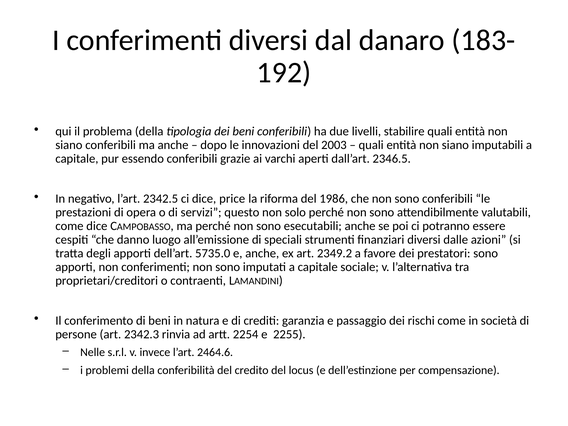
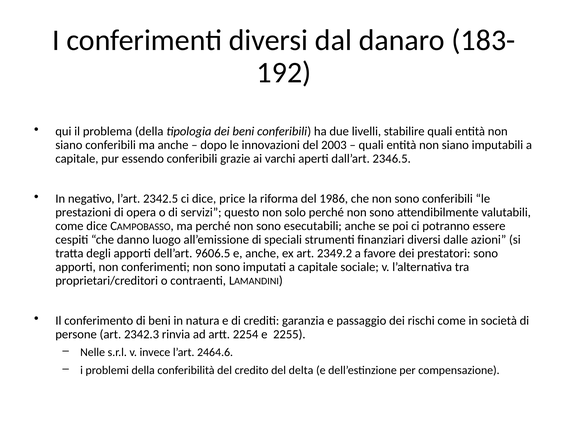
5735.0: 5735.0 -> 9606.5 (213, 253)
locus: locus -> delta (301, 370)
